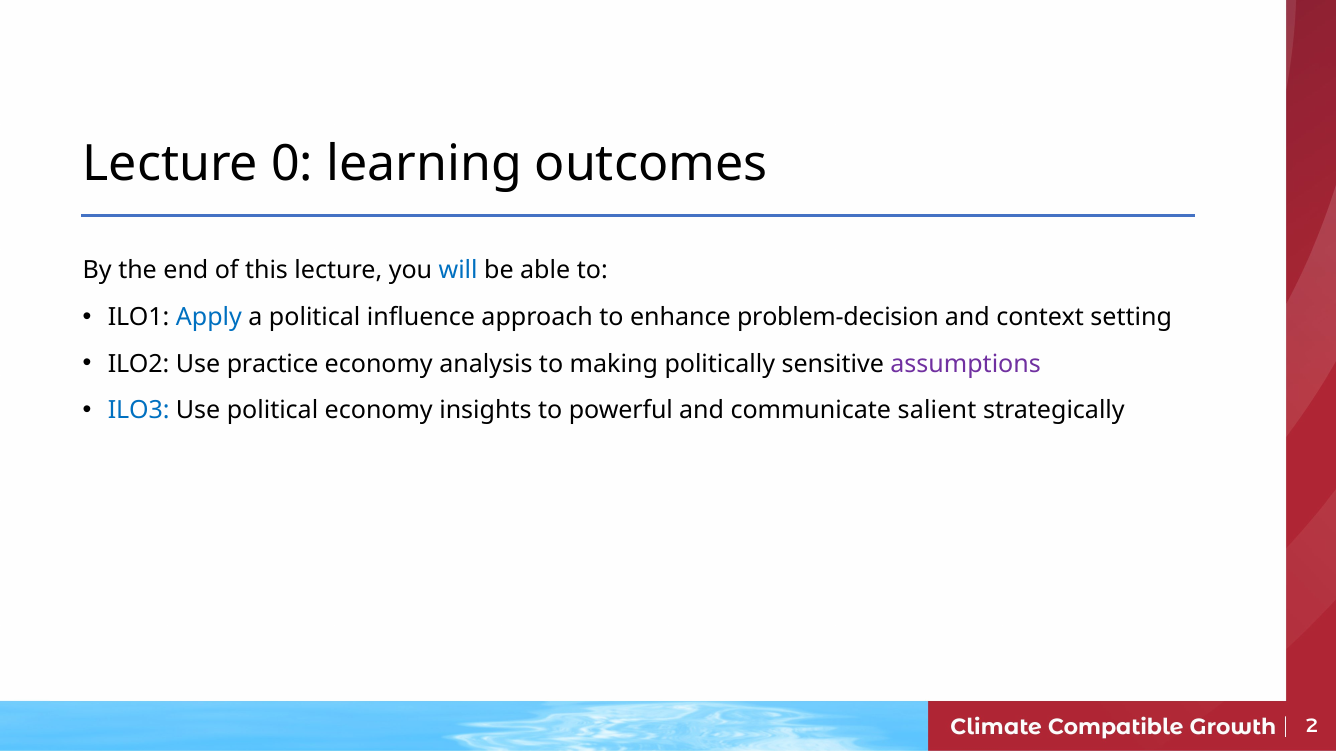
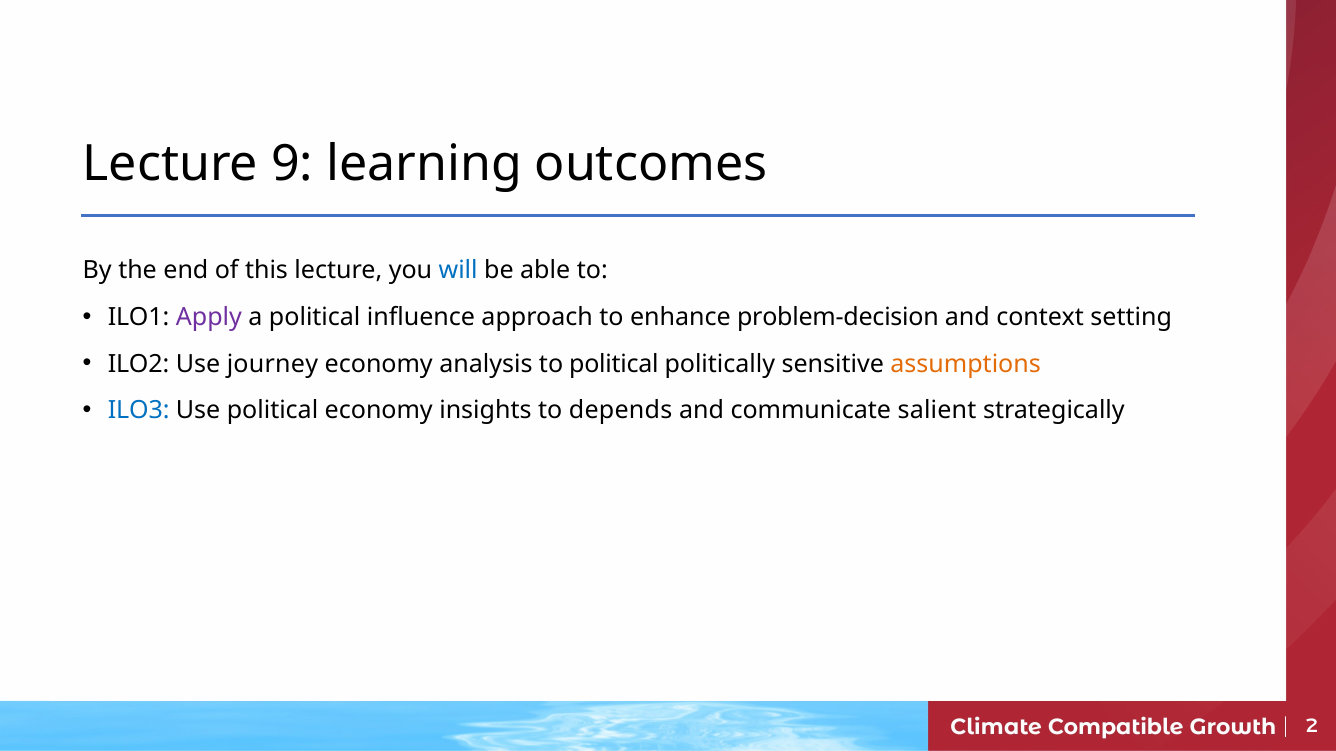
0: 0 -> 9 (292, 164)
Apply colour: blue -> purple (209, 317)
practice: practice -> journey (272, 364)
to making: making -> political (614, 364)
assumptions colour: purple -> orange (966, 364)
powerful: powerful -> depends (621, 411)
